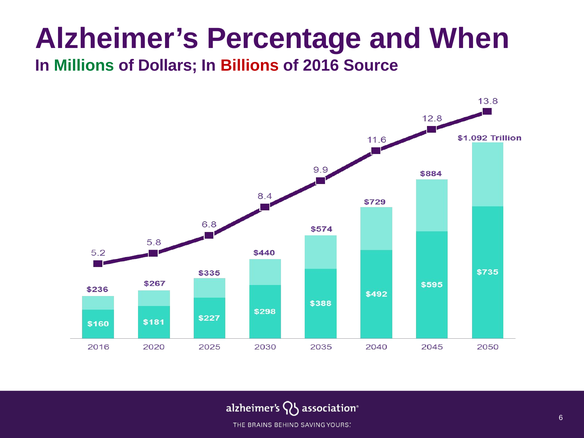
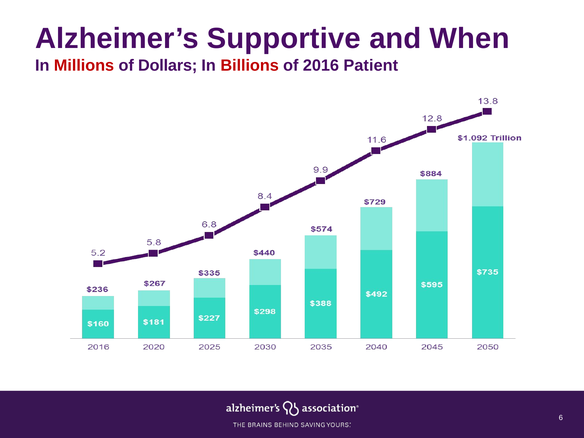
Percentage: Percentage -> Supportive (284, 38)
Millions colour: green -> red (84, 66)
Source: Source -> Patient (371, 66)
